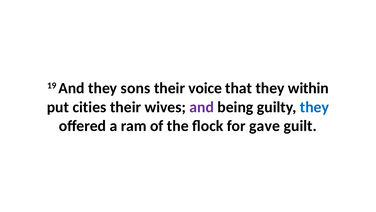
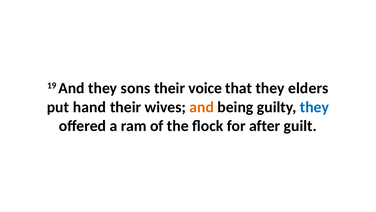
within: within -> elders (308, 88)
cities: cities -> hand (89, 107)
and colour: purple -> orange (202, 107)
gave: gave -> after (265, 126)
